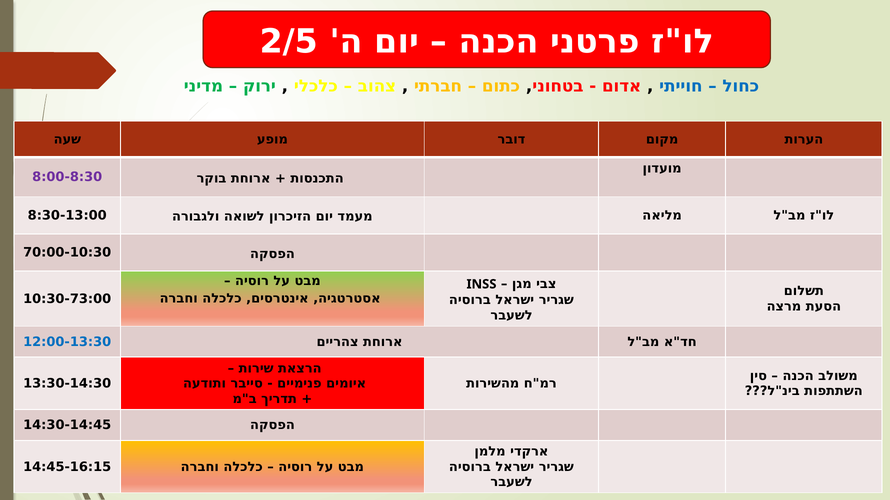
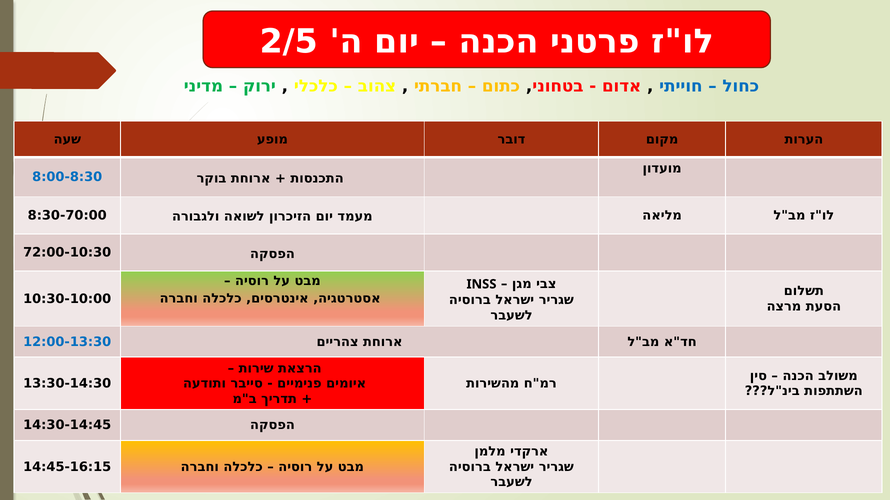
8:00-8:30 colour: purple -> blue (67, 177)
8:30-13:00: 8:30-13:00 -> 8:30-70:00 (67, 216)
70:00-10:30: 70:00-10:30 -> 72:00-10:30 (67, 253)
10:30-73:00: 10:30-73:00 -> 10:30-10:00 (67, 299)
